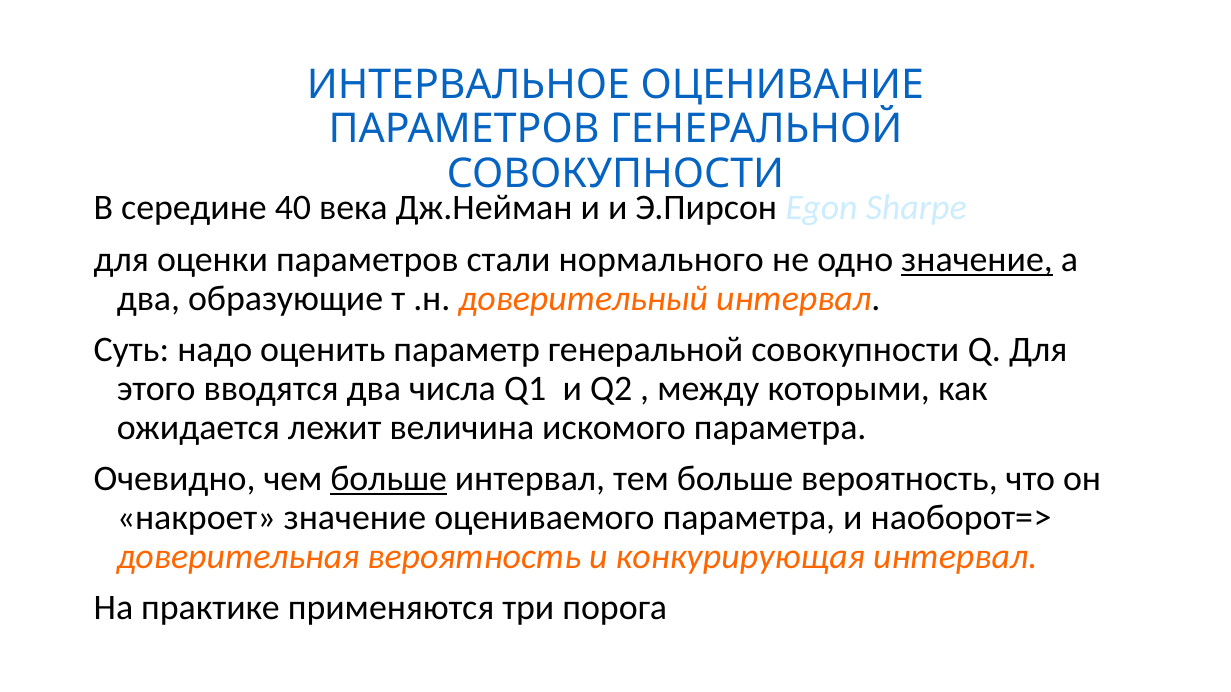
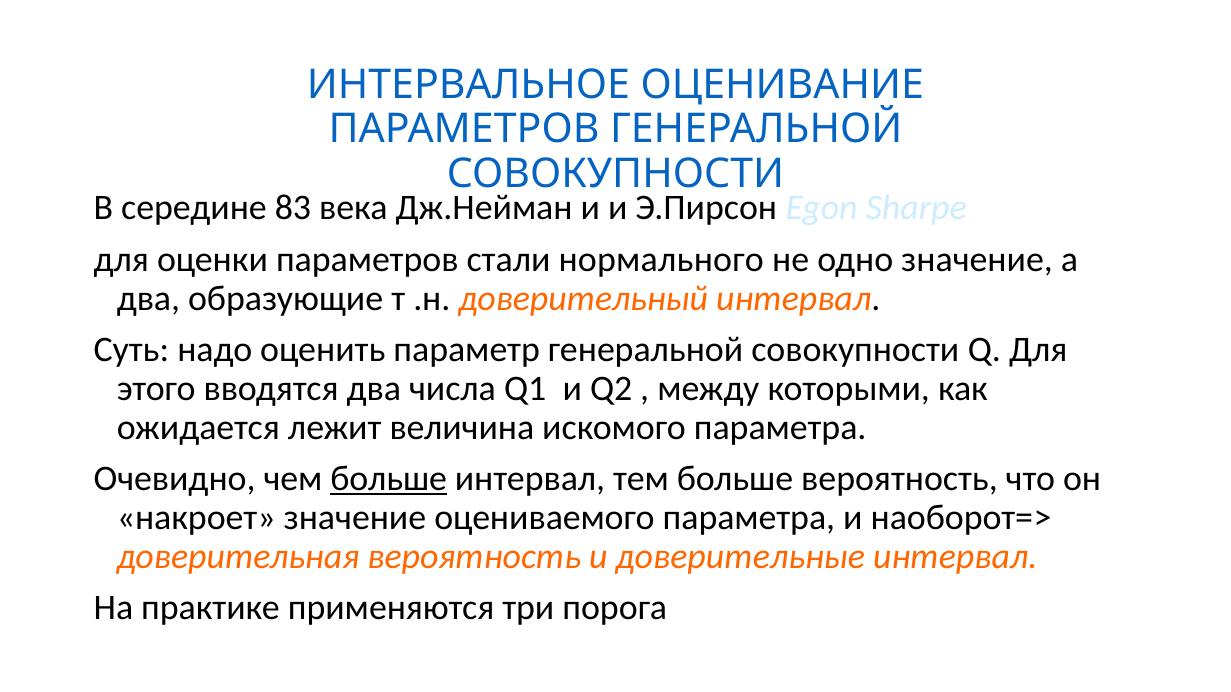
40: 40 -> 83 (293, 208)
значение underline: present -> none (977, 260)
конкурирующая: конкурирующая -> доверительные (740, 557)
